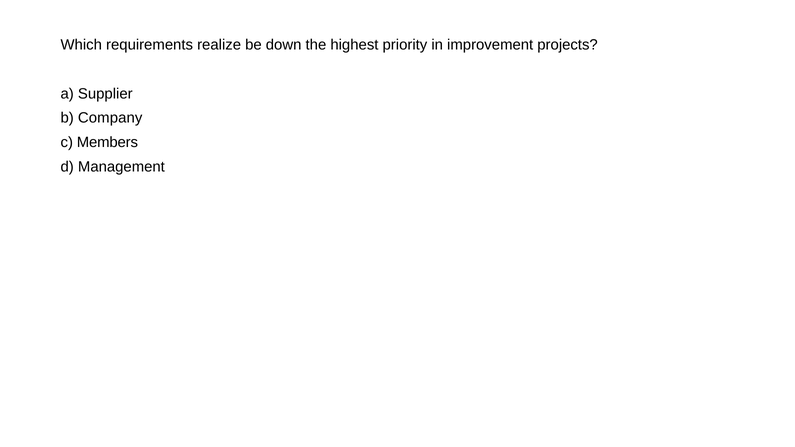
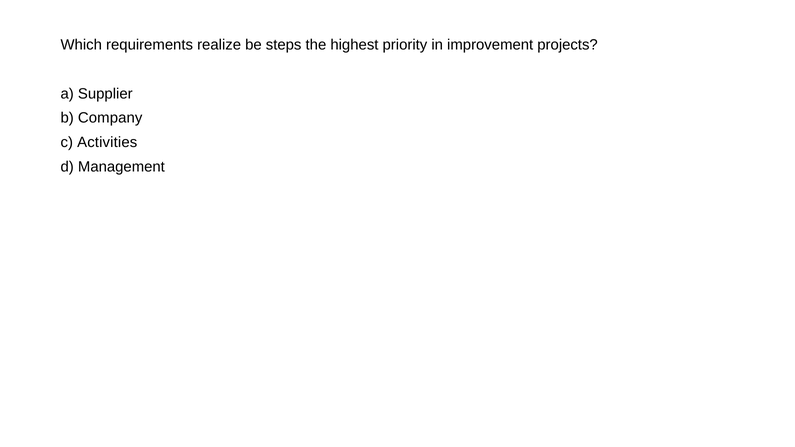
down: down -> steps (284, 45)
Members: Members -> Activities (107, 142)
